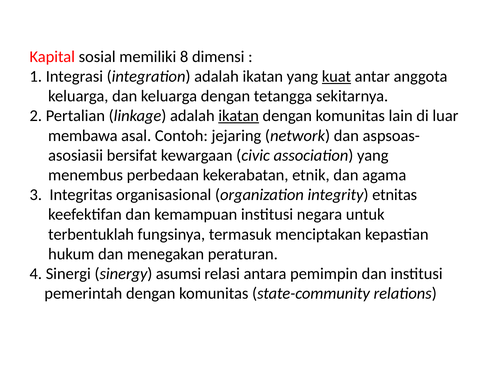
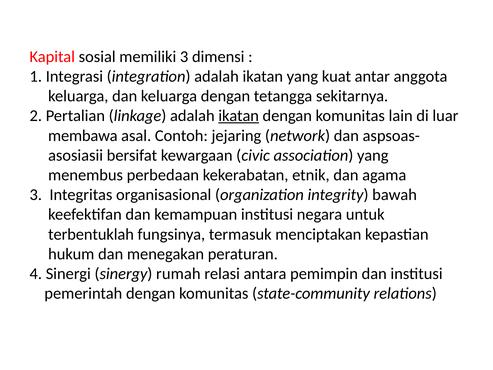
memiliki 8: 8 -> 3 (184, 57)
kuat underline: present -> none (336, 76)
etnitas: etnitas -> bawah (395, 195)
asumsi: asumsi -> rumah (178, 274)
